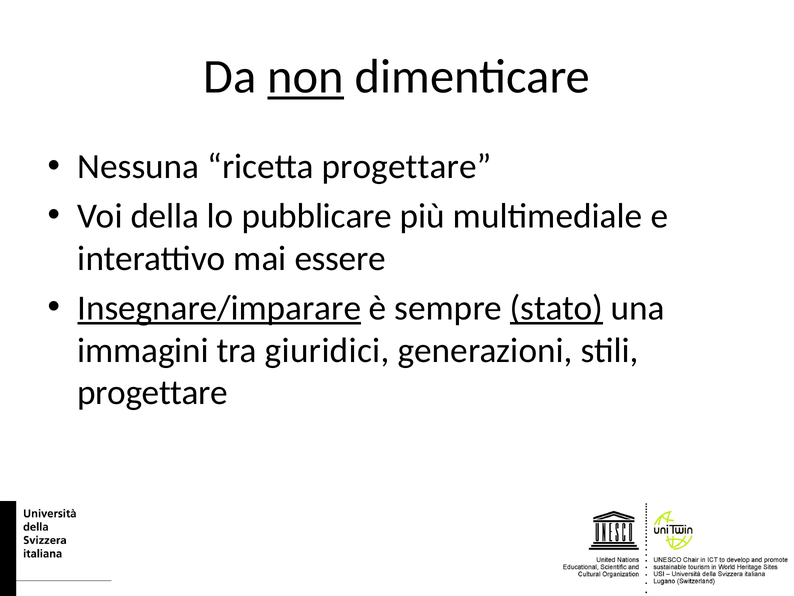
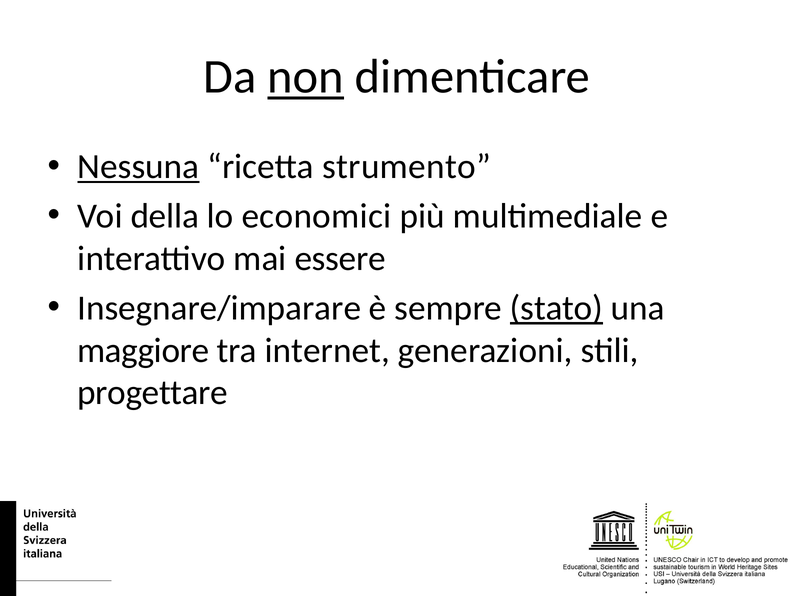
Nessuna underline: none -> present (138, 167)
ricetta progettare: progettare -> strumento (407, 167)
pubblicare: pubblicare -> economici (317, 216)
Insegnare/imparare underline: present -> none (219, 308)
immagini: immagini -> maggiore (143, 350)
giuridici: giuridici -> internet (327, 350)
